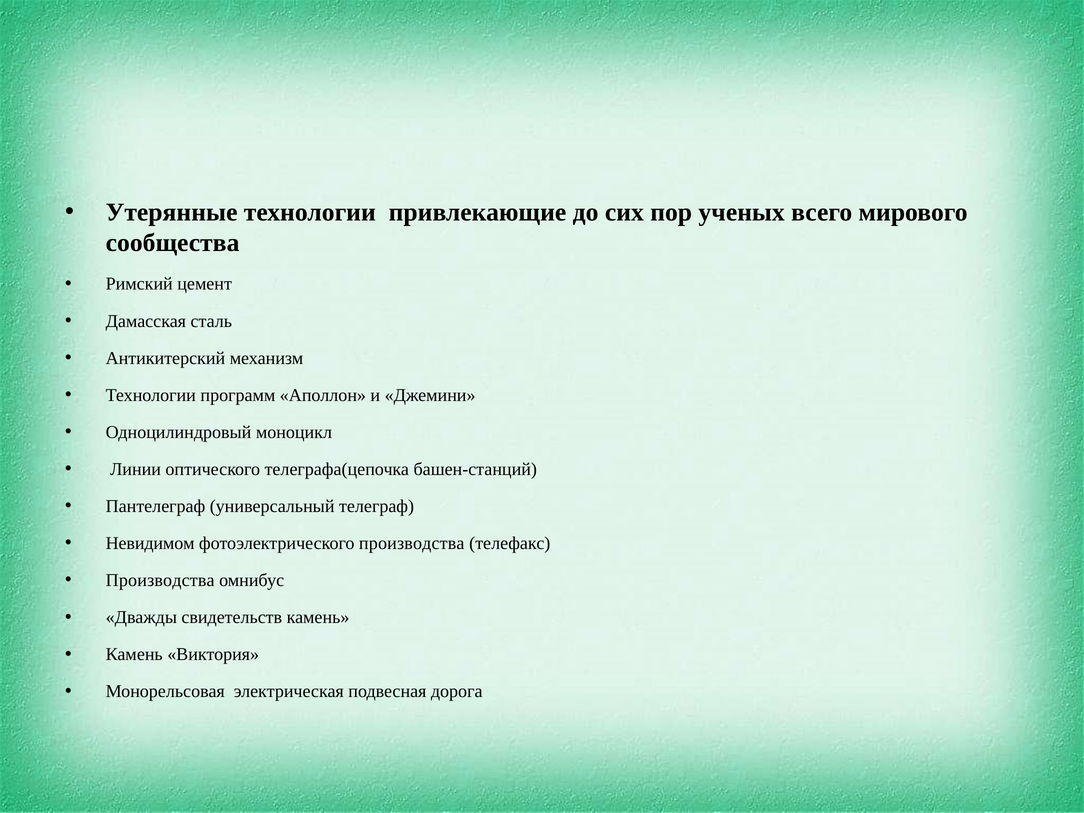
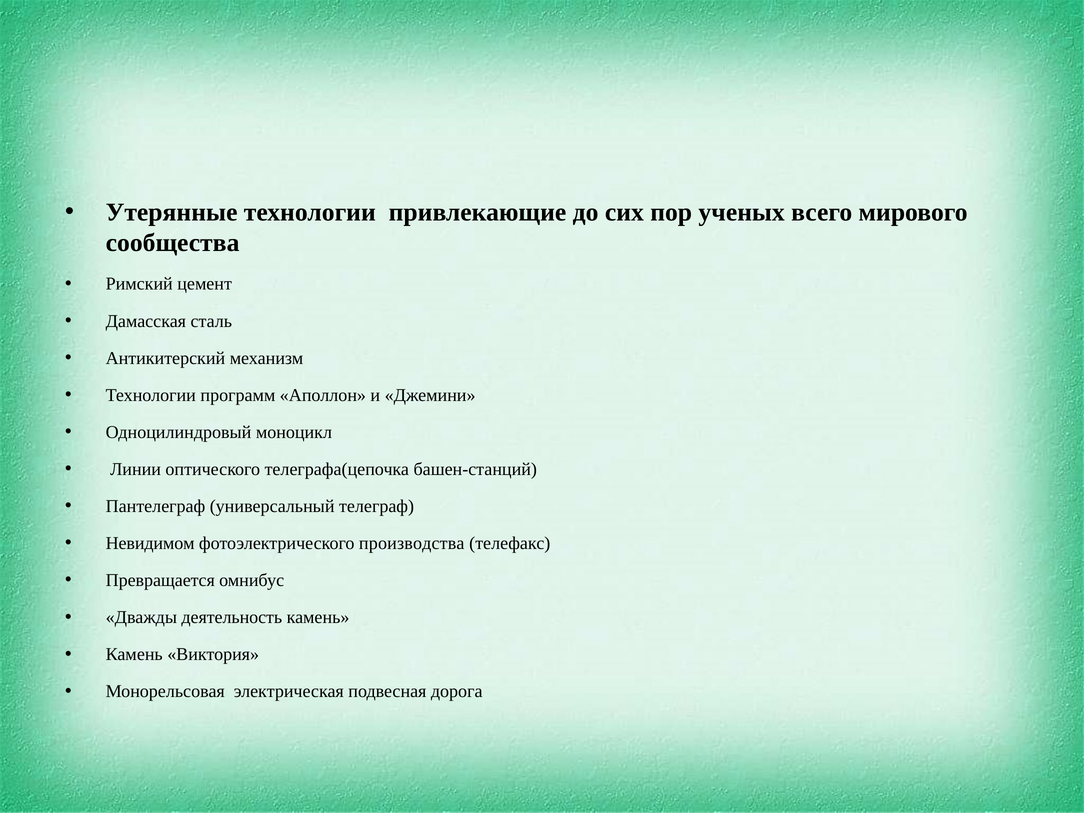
Производства: Производства -> Превращается (160, 580)
свидетельств: свидетельств -> деятельность (232, 617)
